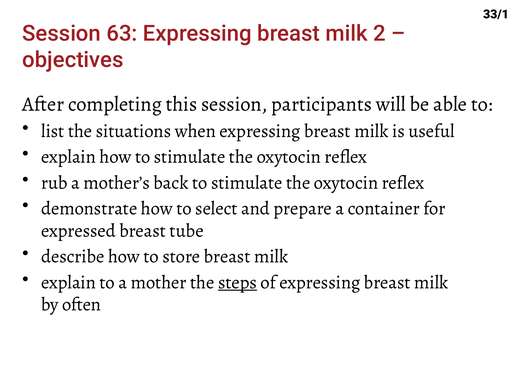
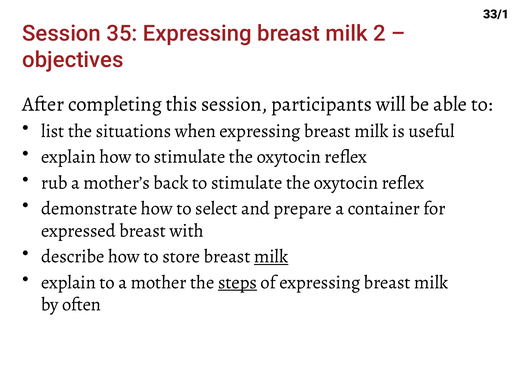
63: 63 -> 35 (122, 33)
tube: tube -> with (187, 231)
milk underline: none -> present (271, 257)
